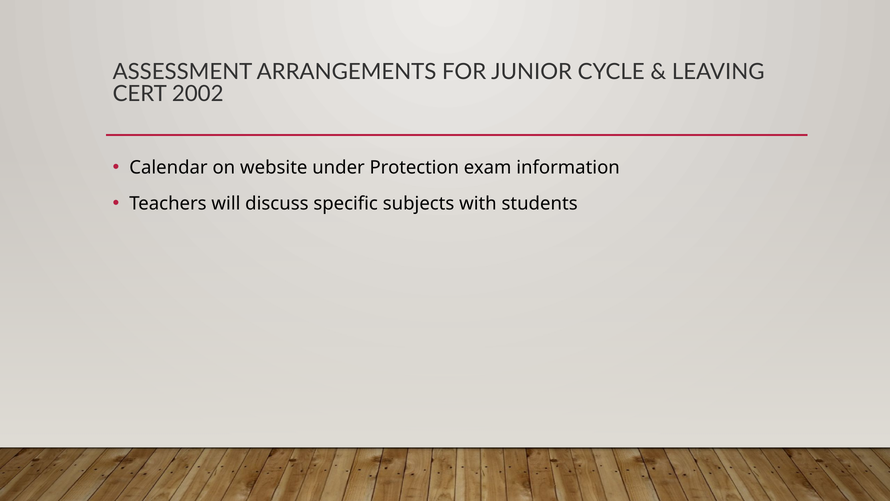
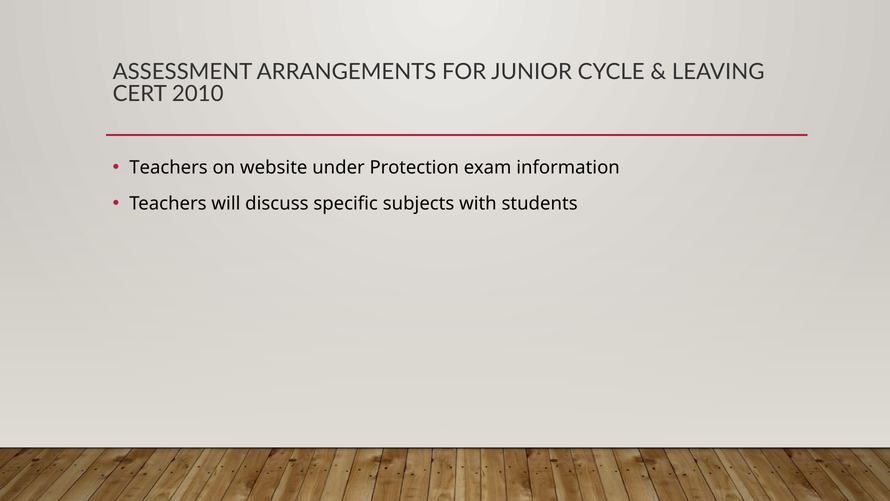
2002: 2002 -> 2010 (198, 94)
Calendar: Calendar -> Teachers (168, 167)
